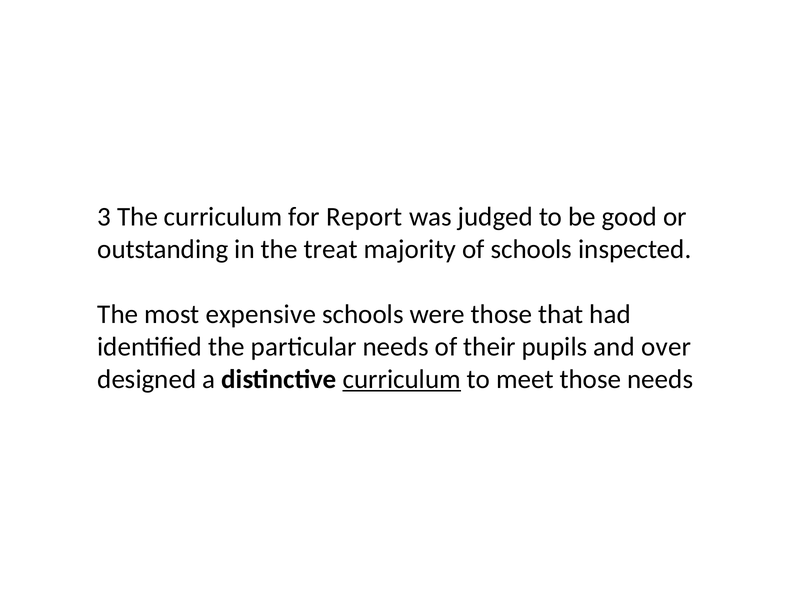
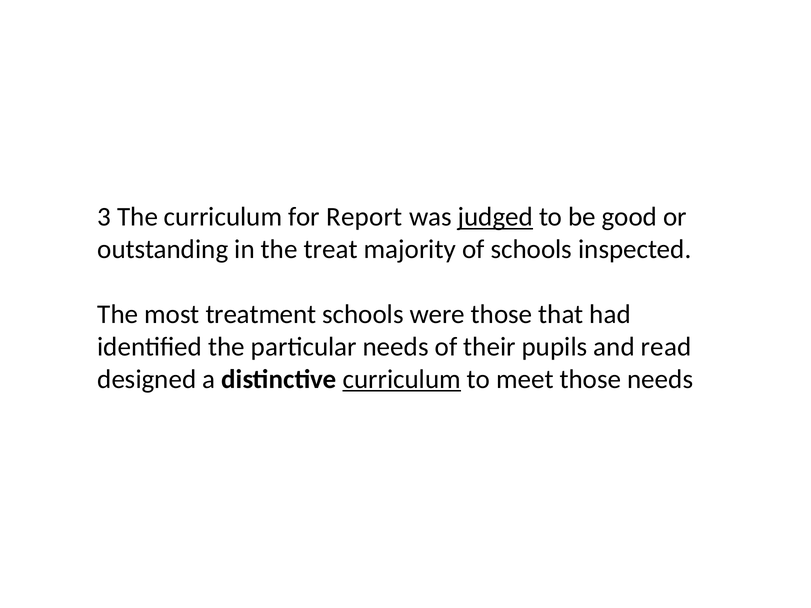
judged underline: none -> present (495, 217)
expensive: expensive -> treatment (261, 314)
over: over -> read (666, 347)
